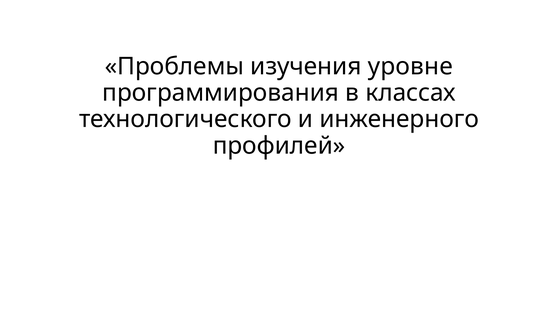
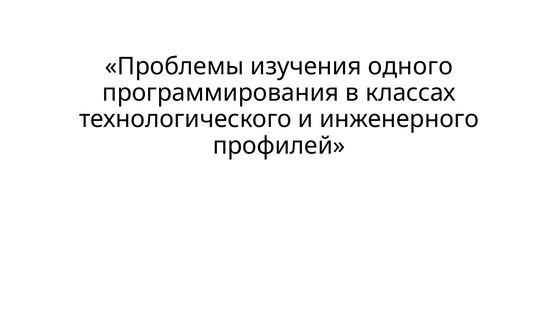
уровне: уровне -> одного (410, 66)
